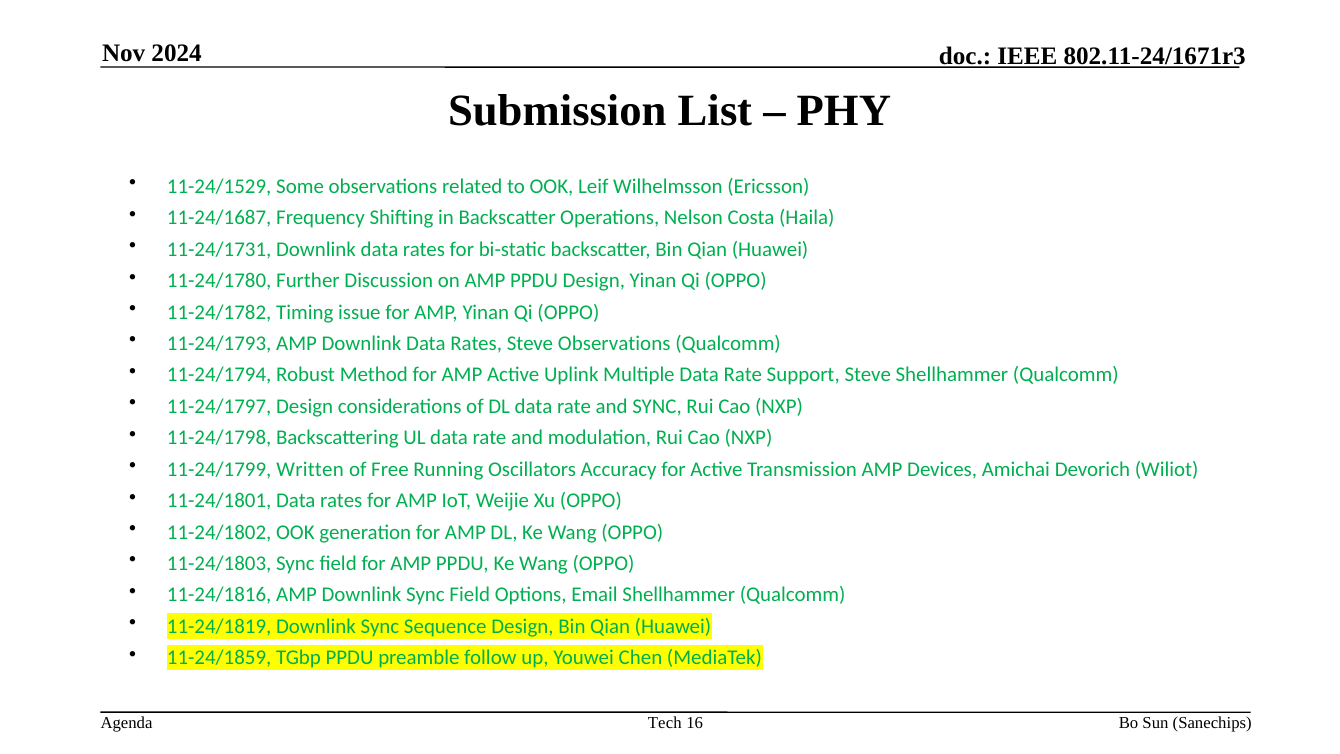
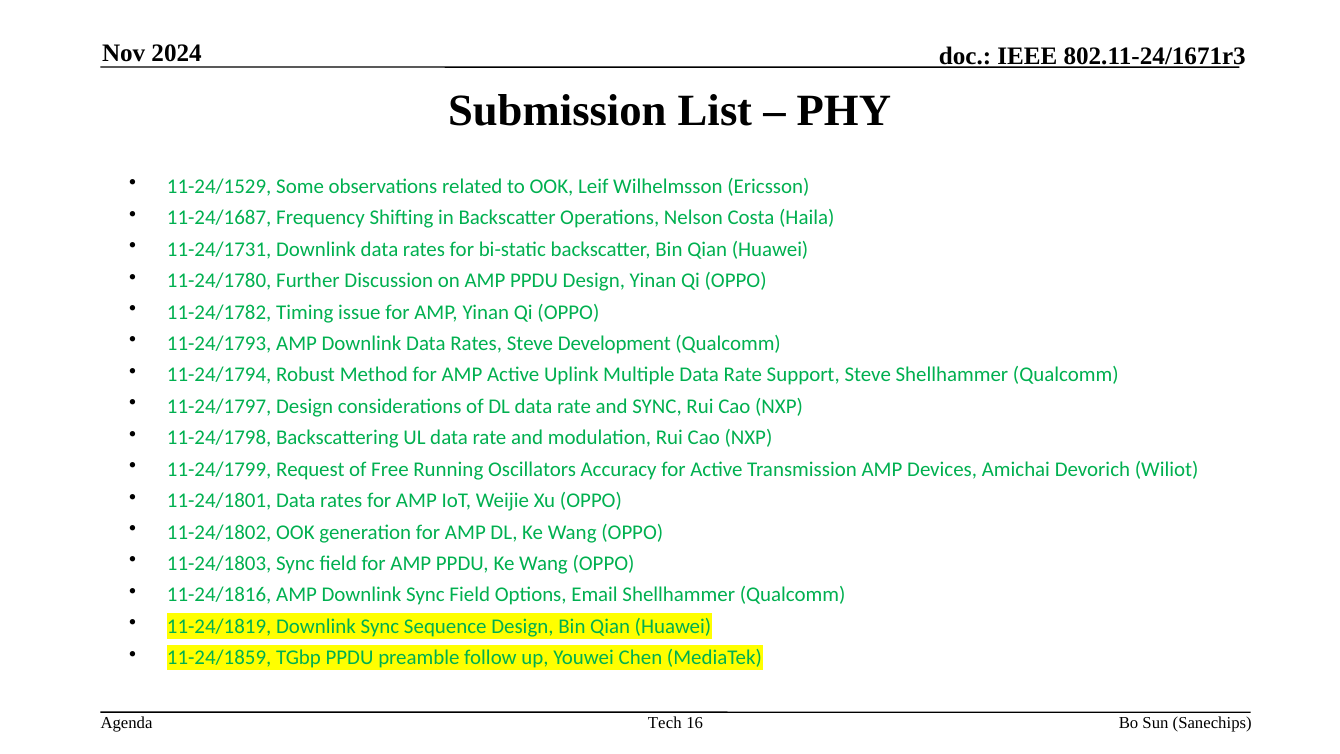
Steve Observations: Observations -> Development (614, 343)
Written: Written -> Request (310, 469)
